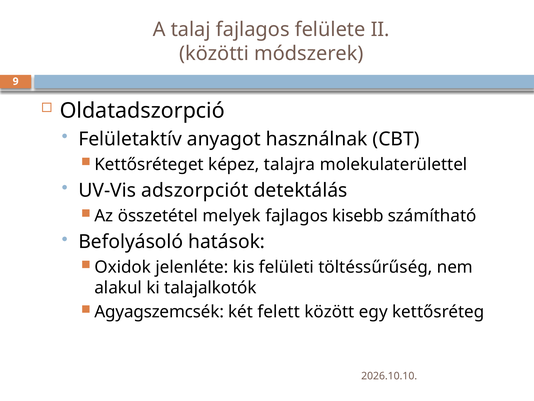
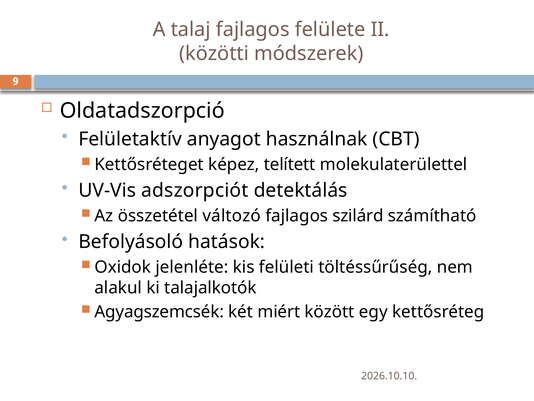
talajra: talajra -> telített (290, 164)
melyek: melyek -> változó (232, 216)
kisebb: kisebb -> szilárd (358, 216)
felett: felett -> miért (279, 312)
